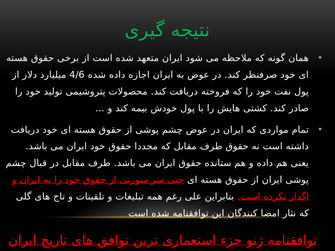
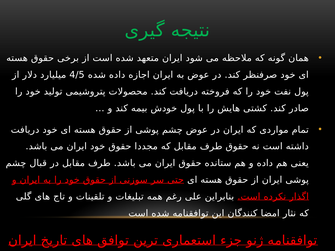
4/6: 4/6 -> 4/5 (77, 75)
